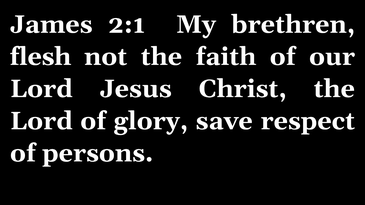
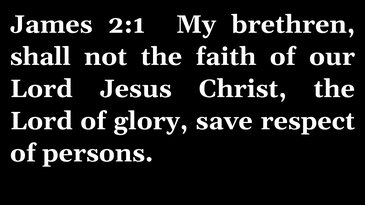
flesh: flesh -> shall (40, 57)
